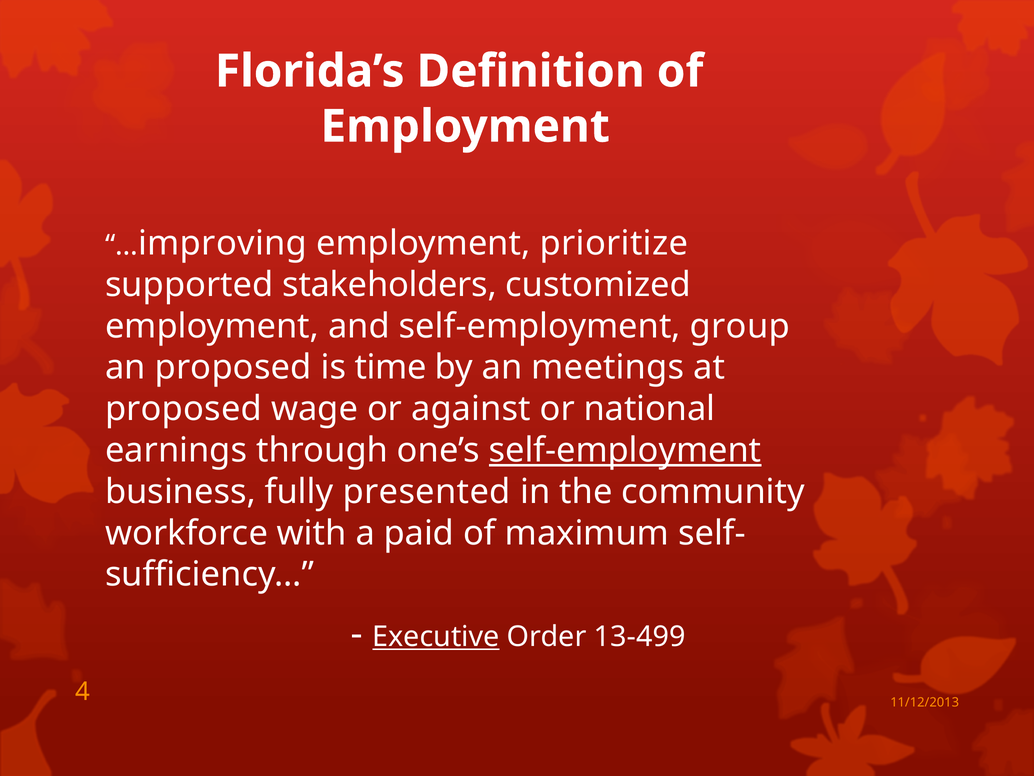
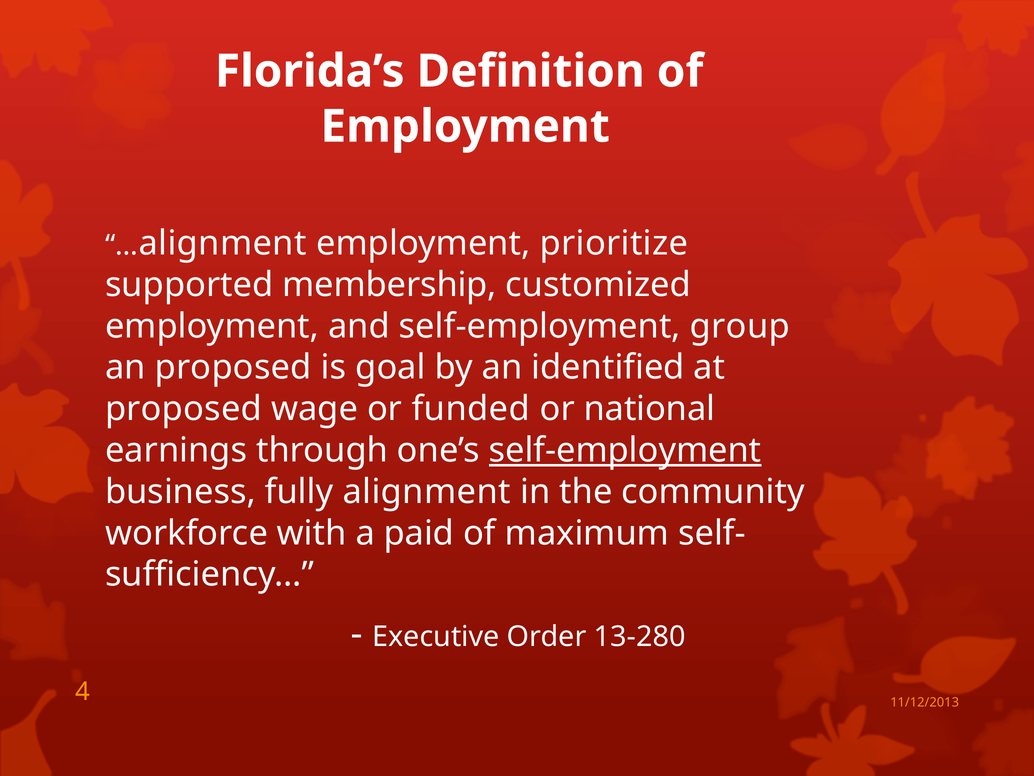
improving: improving -> alignment (223, 243)
stakeholders: stakeholders -> membership (390, 285)
time: time -> goal (391, 367)
meetings: meetings -> identified (608, 367)
against: against -> funded (471, 409)
fully presented: presented -> alignment (427, 491)
Executive underline: present -> none (436, 636)
13-499: 13-499 -> 13-280 (640, 636)
